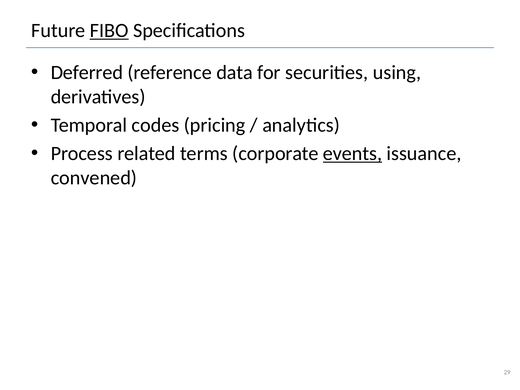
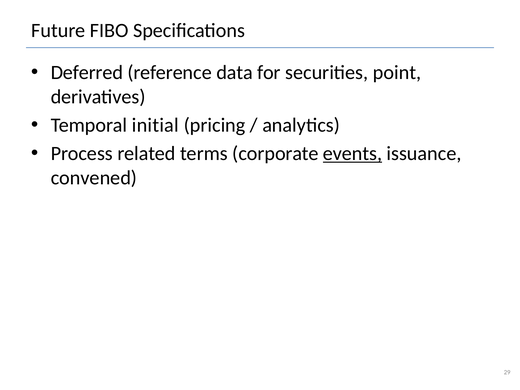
FIBO underline: present -> none (109, 30)
using: using -> point (397, 72)
codes: codes -> initial (155, 125)
